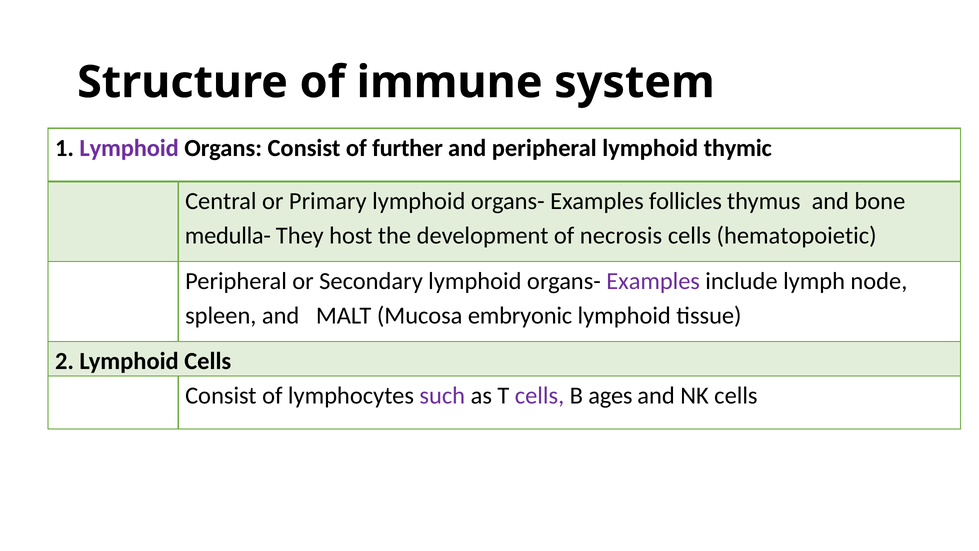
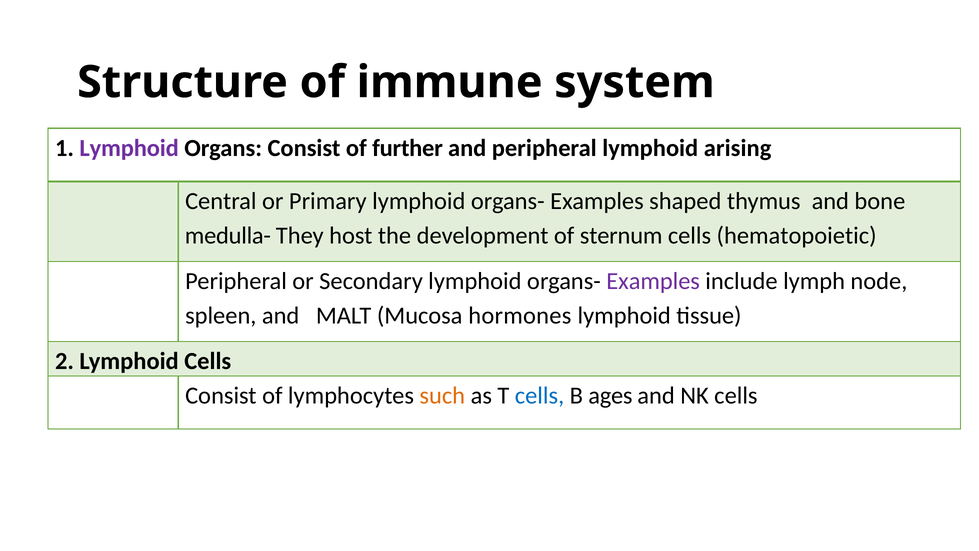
thymic: thymic -> arising (738, 148)
follicles: follicles -> shaped (685, 201)
necrosis: necrosis -> sternum (621, 236)
embryonic: embryonic -> hormones (520, 315)
such colour: purple -> orange (442, 395)
cells colour: purple -> blue (540, 395)
